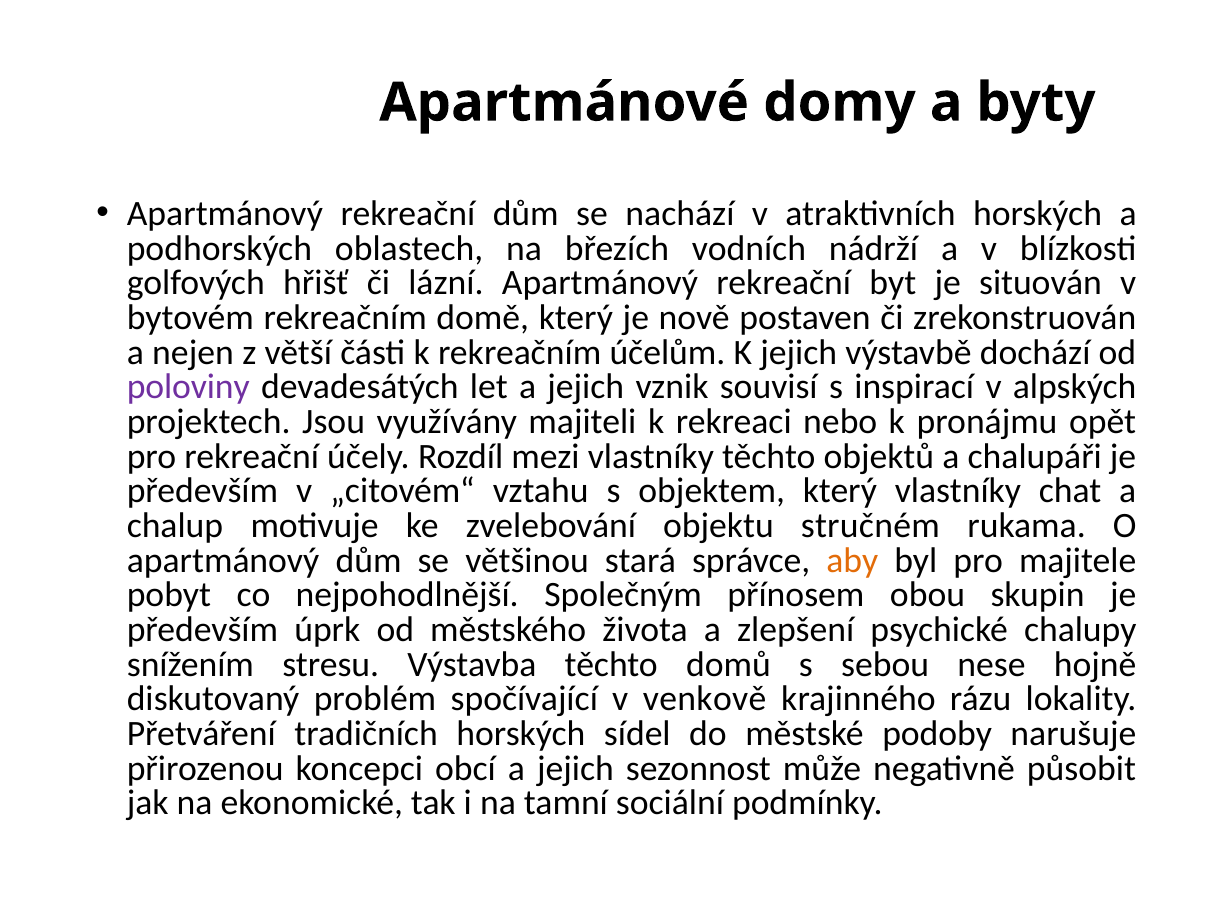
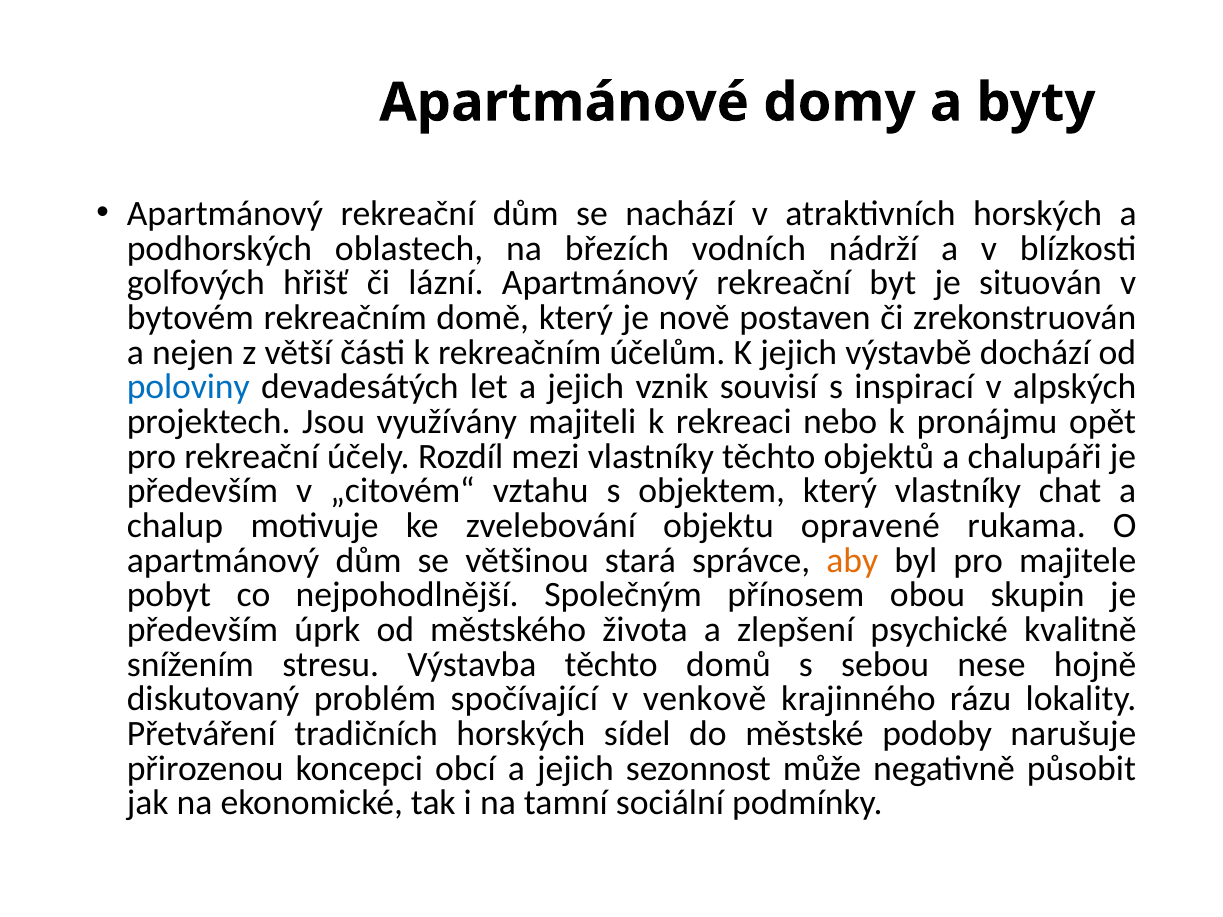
poloviny colour: purple -> blue (188, 387)
stručném: stručném -> opravené (870, 526)
chalupy: chalupy -> kvalitně (1080, 630)
